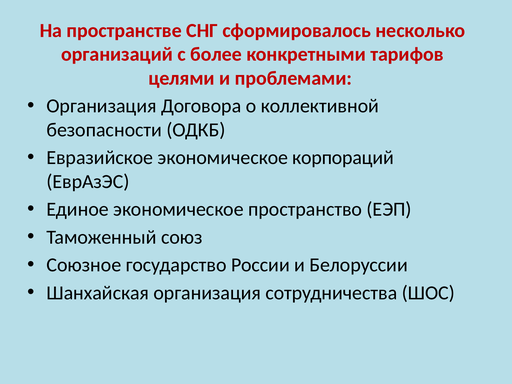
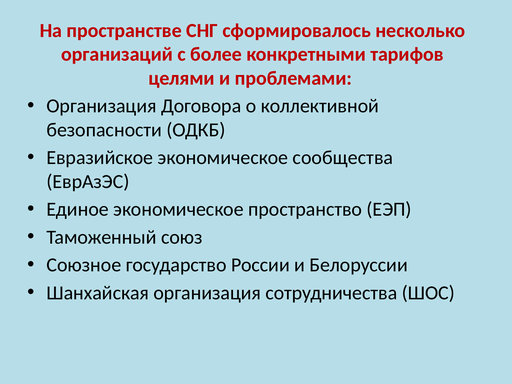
корпораций: корпораций -> сообщества (343, 158)
